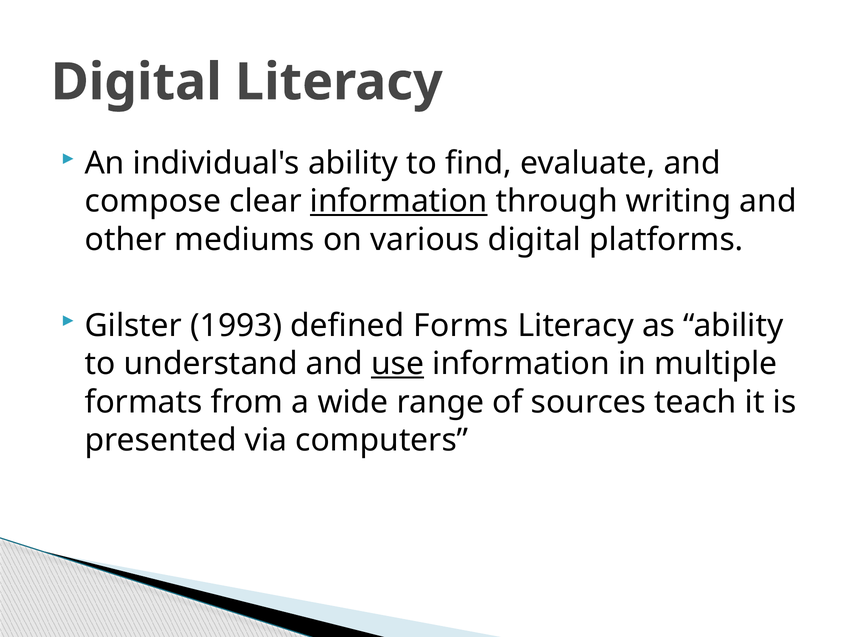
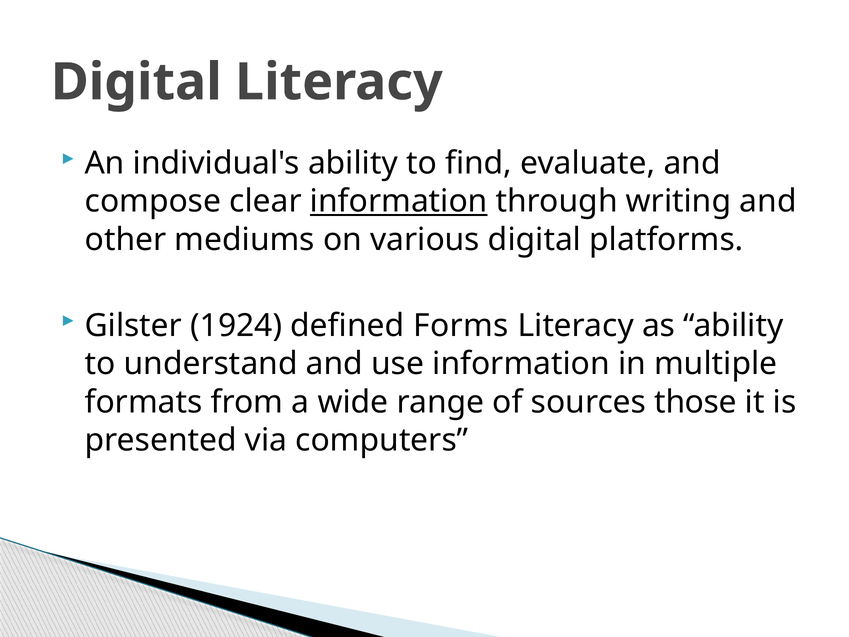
1993: 1993 -> 1924 (236, 325)
use underline: present -> none (398, 364)
teach: teach -> those (696, 402)
